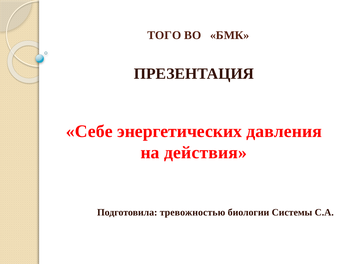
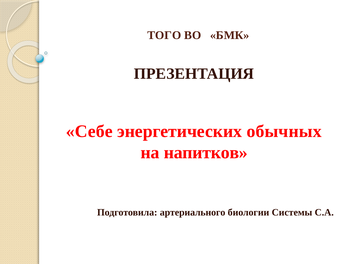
давления: давления -> обычных (284, 132)
действия: действия -> напитков (206, 153)
тревожностью: тревожностью -> артериального (193, 213)
